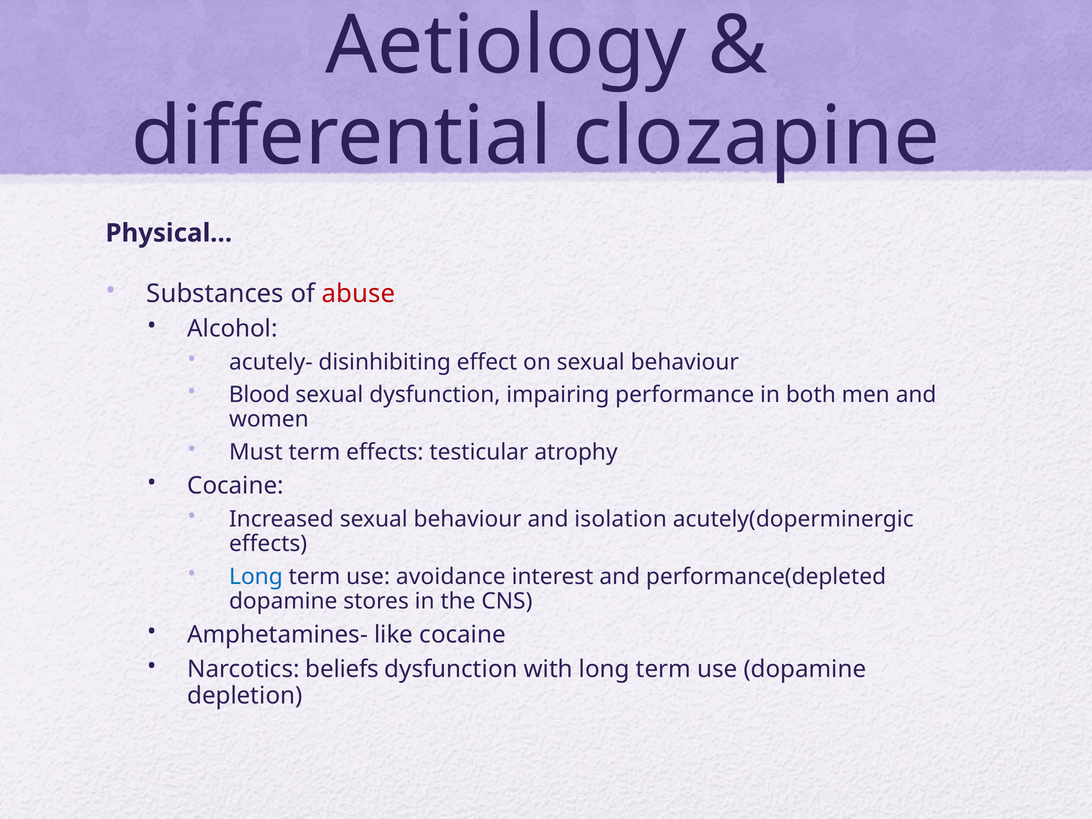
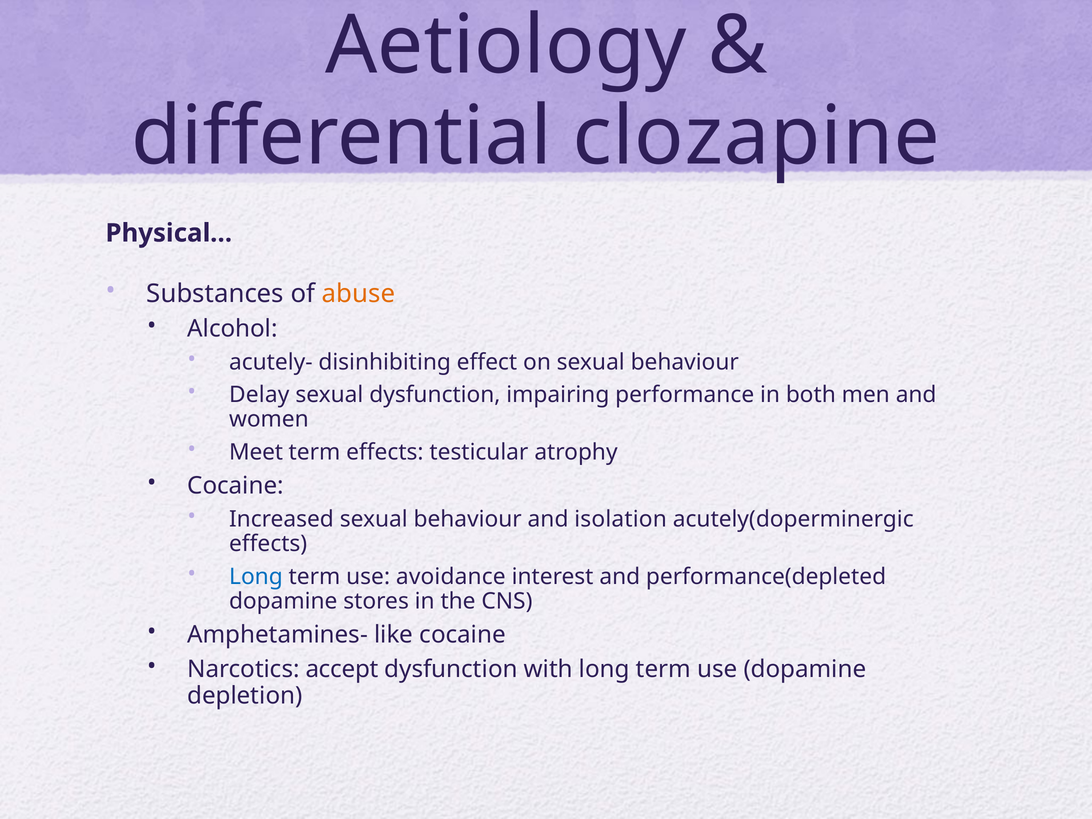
abuse colour: red -> orange (358, 294)
Blood: Blood -> Delay (259, 395)
Must: Must -> Meet (256, 452)
beliefs: beliefs -> accept (342, 669)
